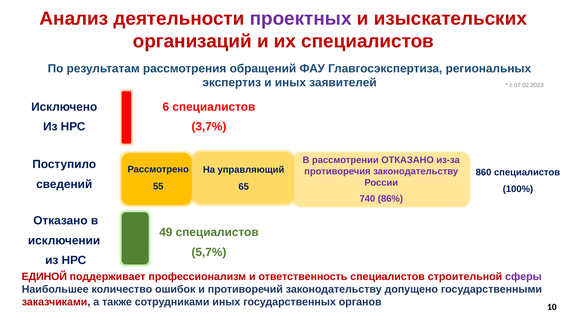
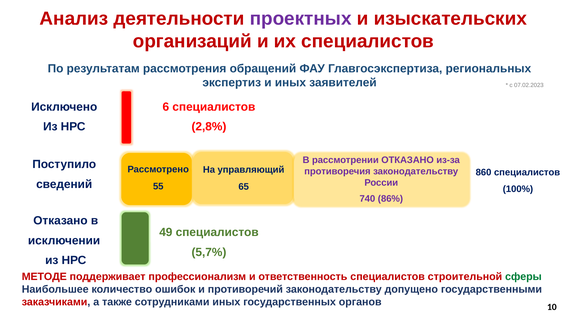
3,7%: 3,7% -> 2,8% (209, 127)
ЕДИНОЙ: ЕДИНОЙ -> МЕТОДЕ (44, 277)
сферы colour: purple -> green (523, 277)
